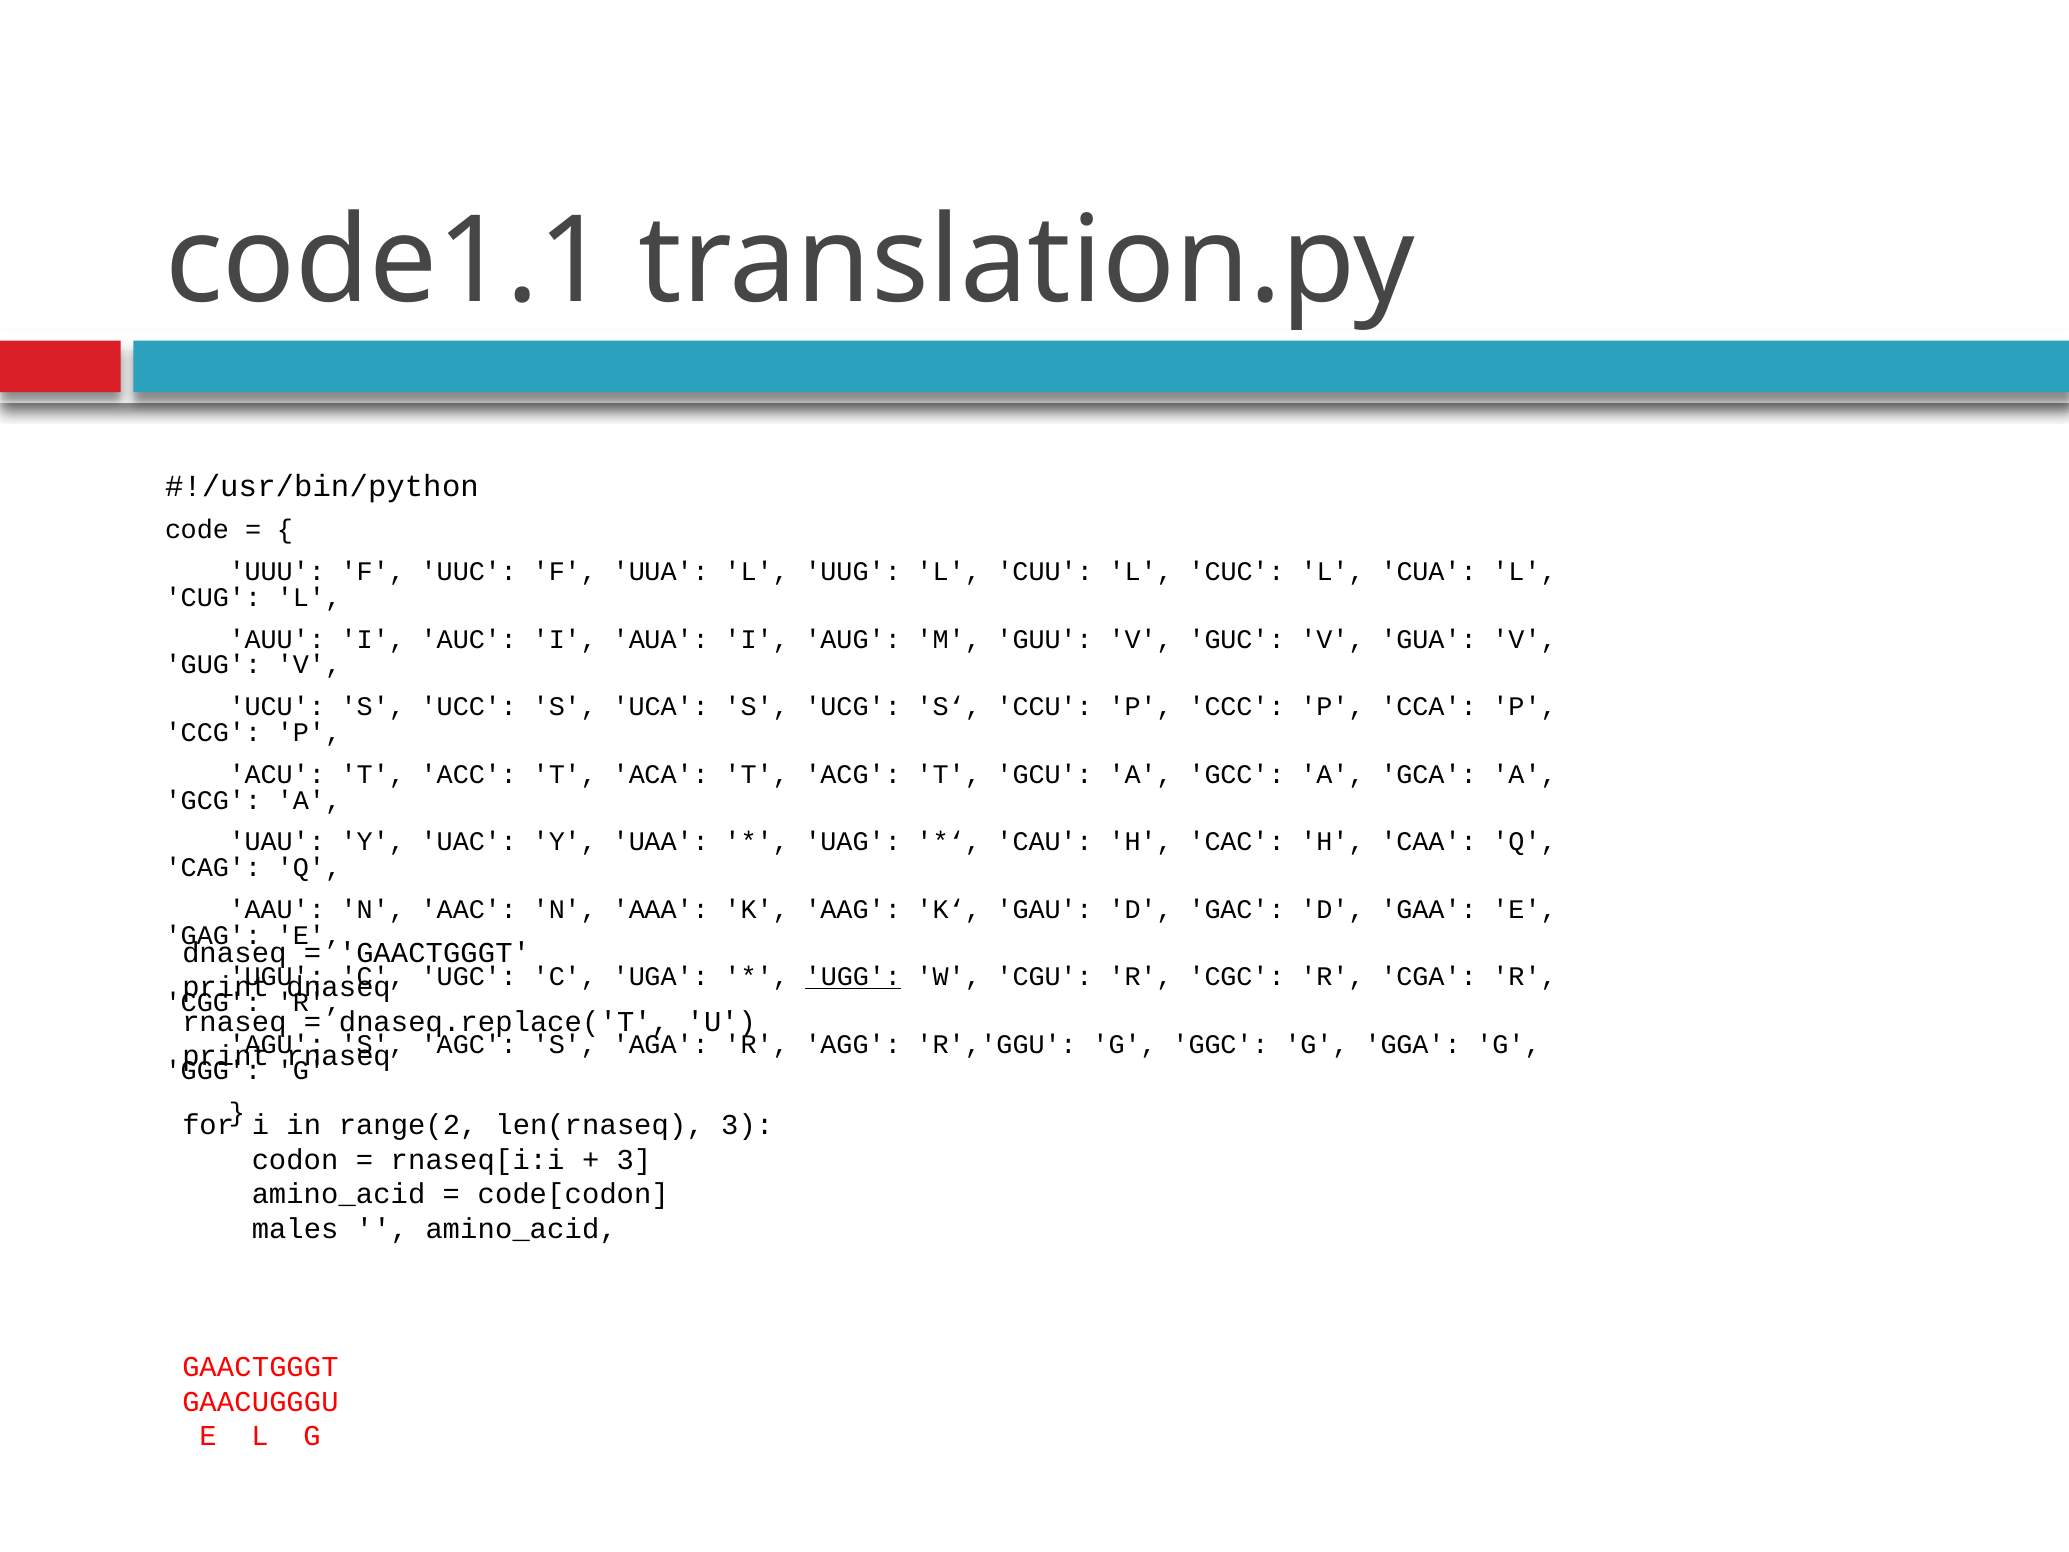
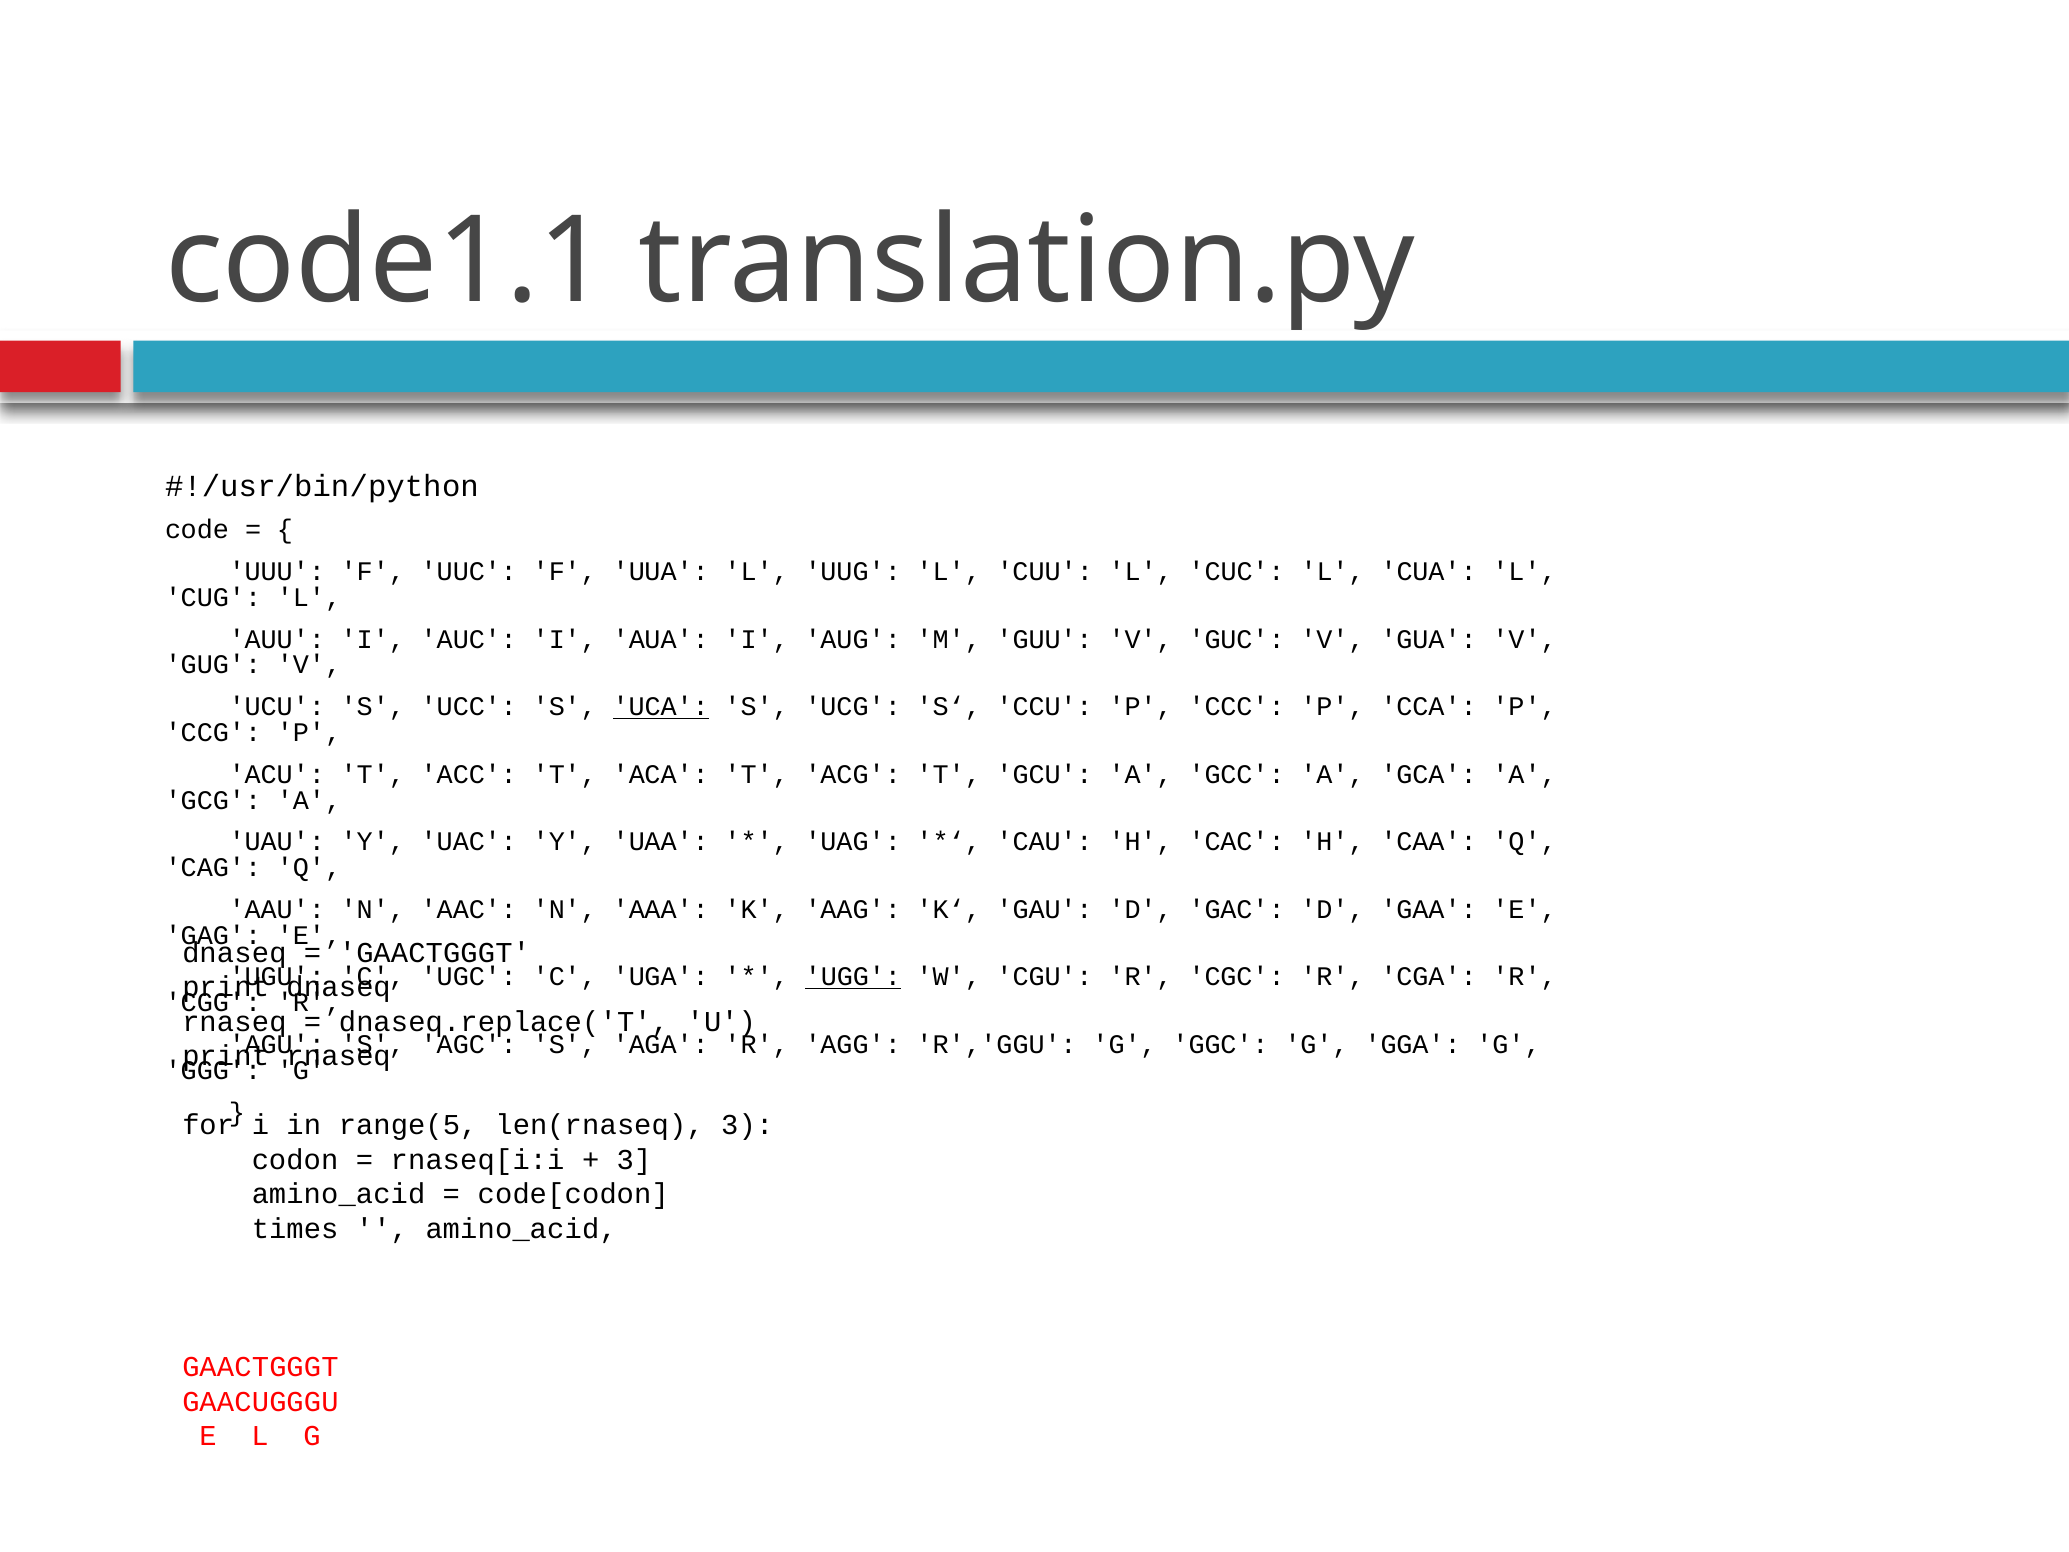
UCA underline: none -> present (661, 707)
range(2: range(2 -> range(5 (408, 1125)
males: males -> times (295, 1229)
